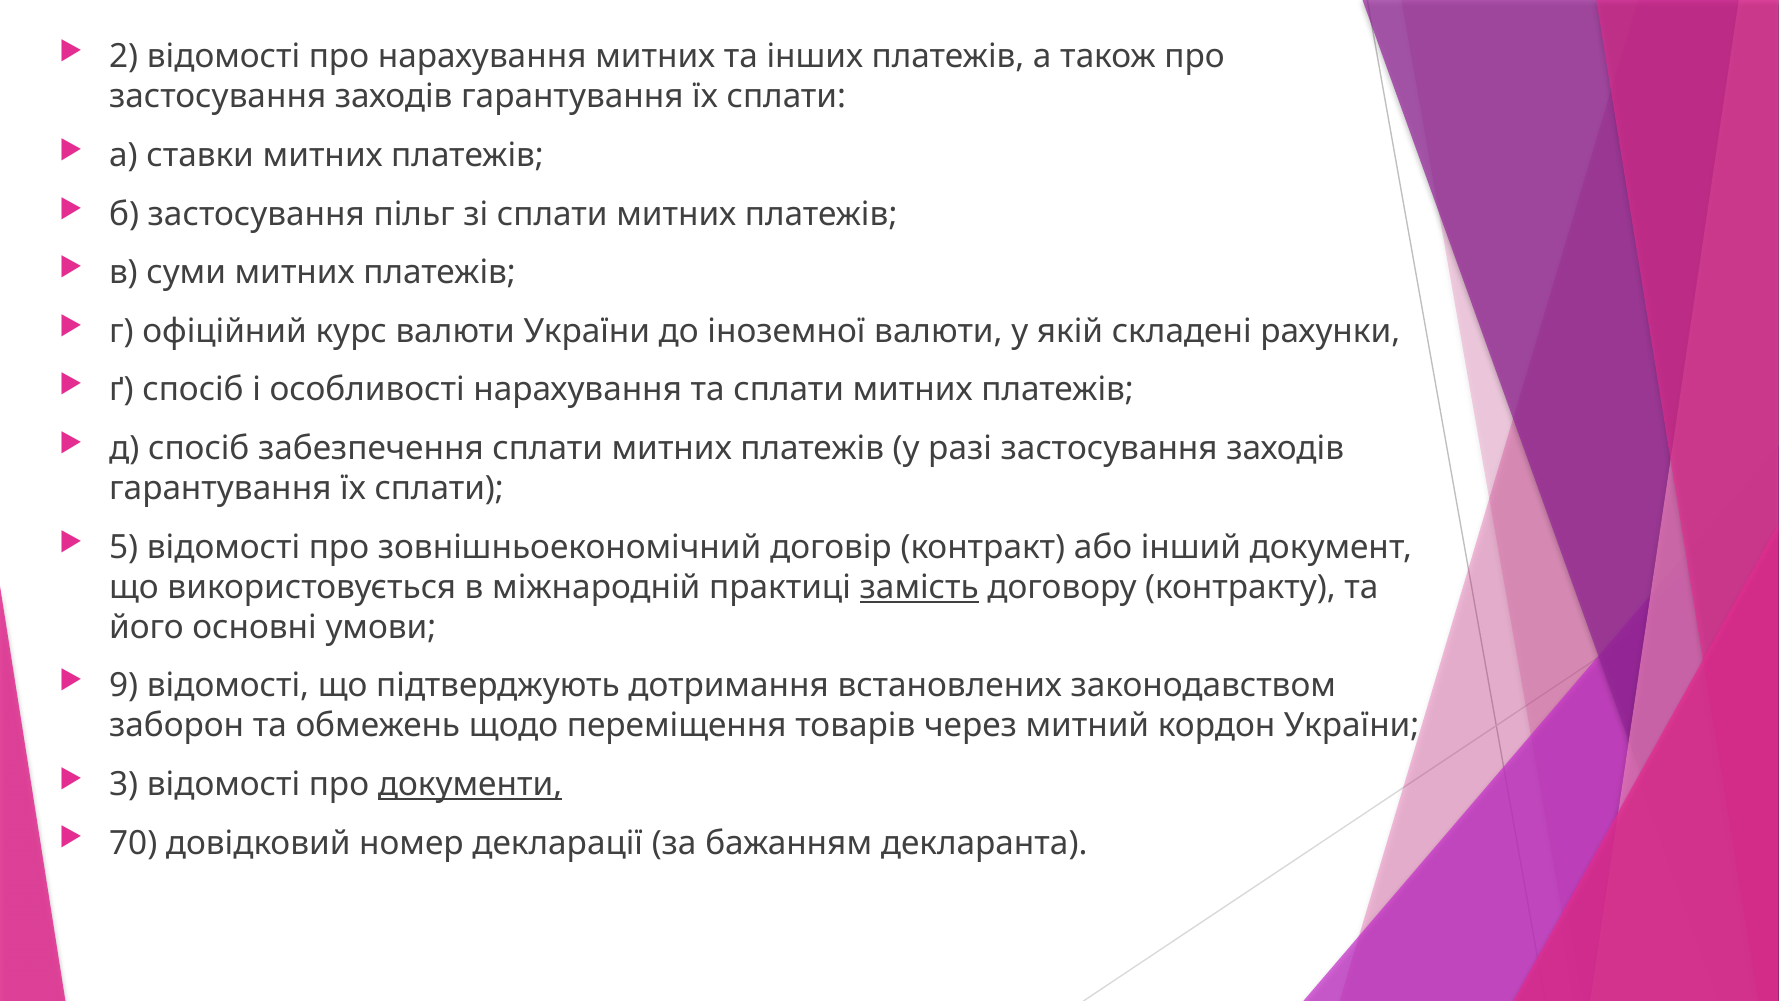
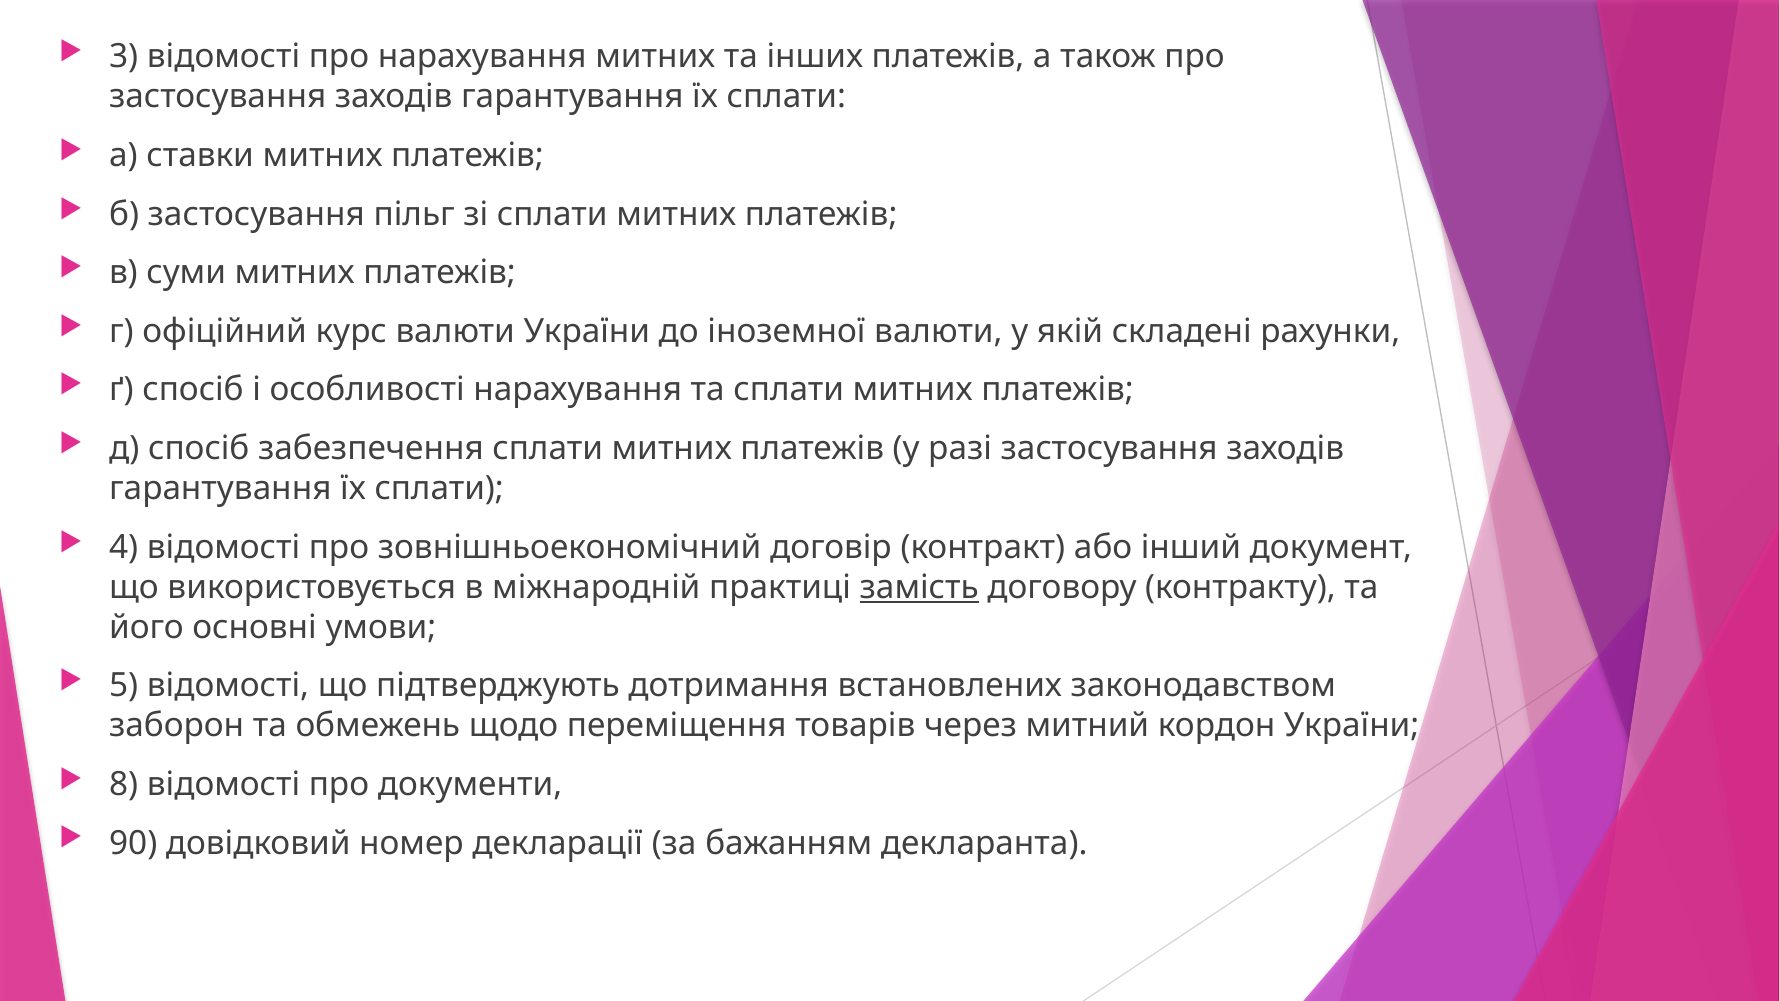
2: 2 -> 3 (124, 57)
5: 5 -> 4 (124, 547)
9: 9 -> 5 (124, 686)
3: 3 -> 8 (124, 784)
документи underline: present -> none (470, 784)
70: 70 -> 90 (133, 843)
